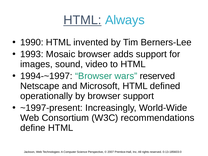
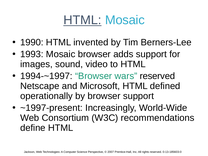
HTML Always: Always -> Mosaic (125, 20)
